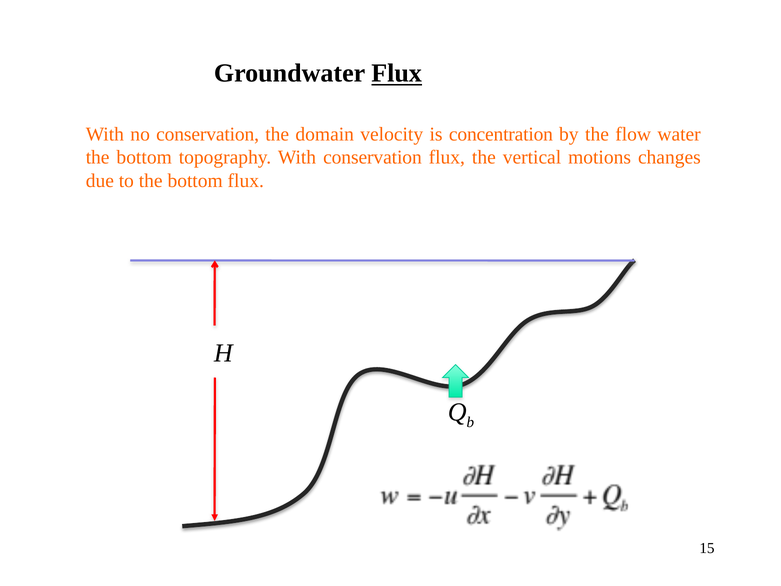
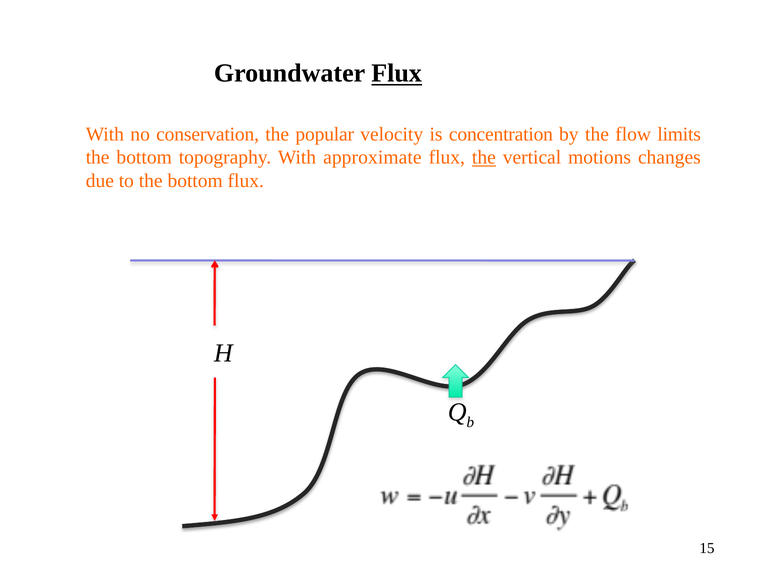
domain: domain -> popular (325, 134)
water: water -> limits (679, 134)
With conservation: conservation -> approximate (372, 157)
the underline: none -> present (484, 157)
